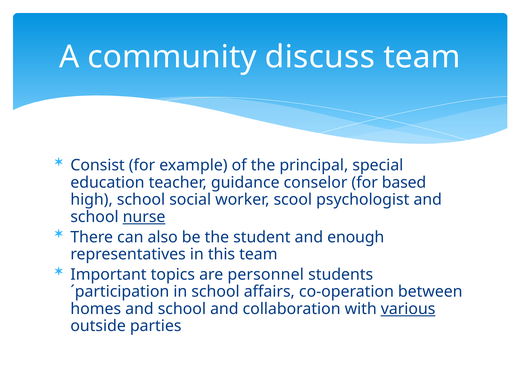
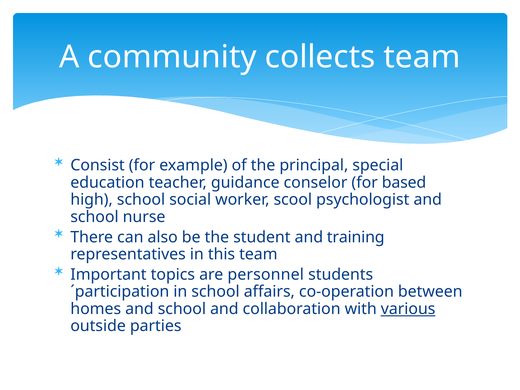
discuss: discuss -> collects (320, 57)
nurse underline: present -> none (144, 217)
enough: enough -> training (356, 237)
